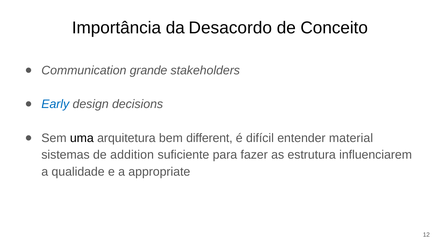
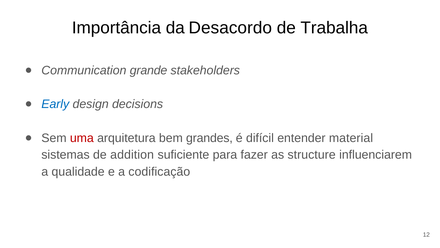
Conceito: Conceito -> Trabalha (334, 28)
uma colour: black -> red (82, 138)
different: different -> grandes (209, 138)
estrutura: estrutura -> structure (312, 155)
appropriate: appropriate -> codificação (159, 171)
